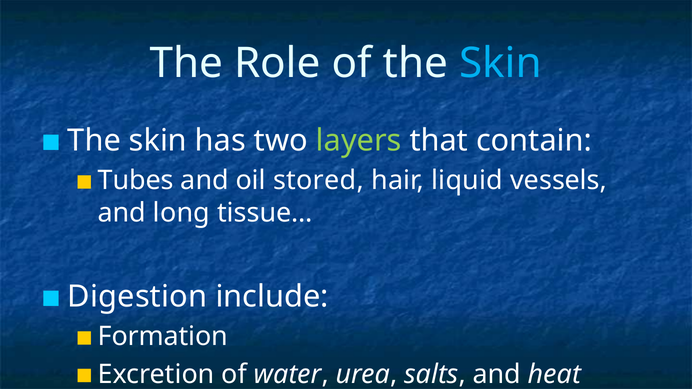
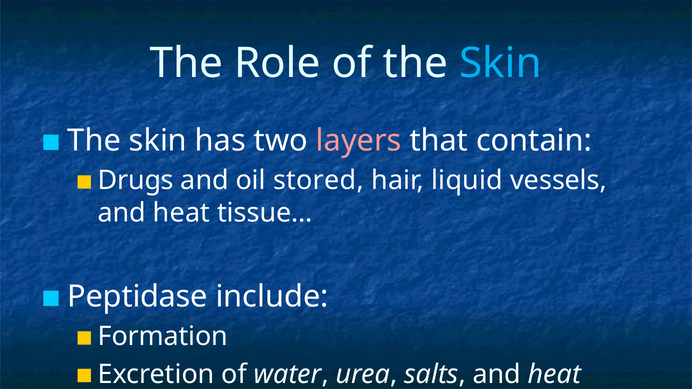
layers colour: light green -> pink (359, 141)
Tubes: Tubes -> Drugs (136, 181)
long: long -> heat (182, 213)
Digestion: Digestion -> Peptidase (138, 297)
